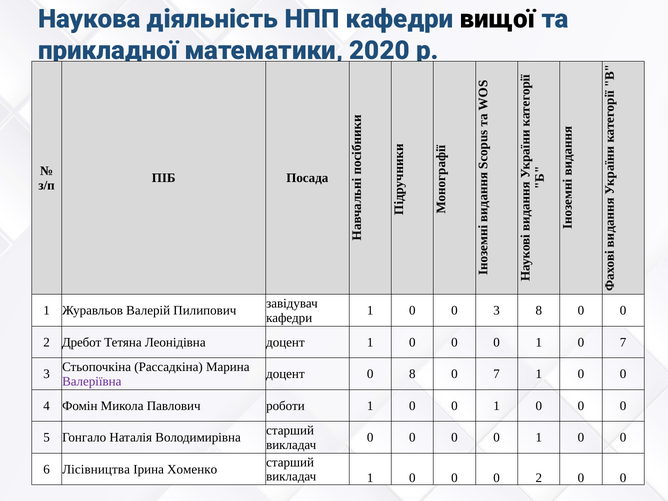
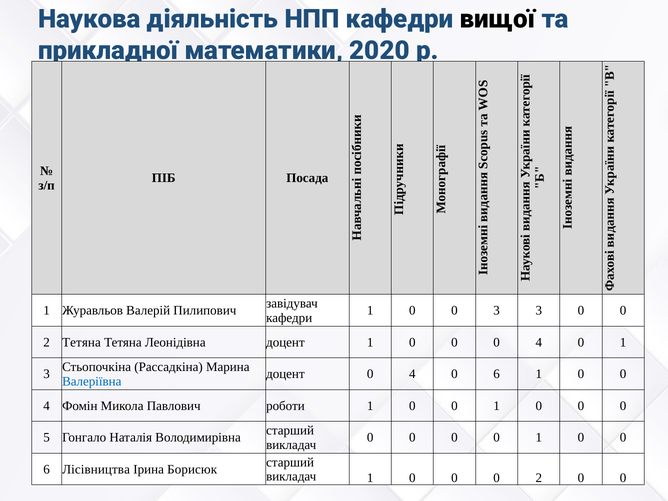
3 8: 8 -> 3 (539, 311)
2 Дребот: Дребот -> Тетяна (81, 342)
1: 1 -> 4 (539, 342)
7: 7 -> 1 (623, 342)
доцент 0 8: 8 -> 4 (412, 374)
7: 7 -> 6 (497, 374)
Валеріївна colour: purple -> blue (92, 381)
Хоменко: Хоменко -> Борисюк (192, 469)
